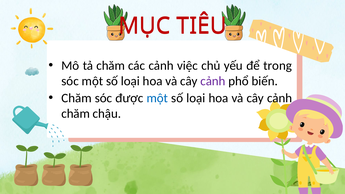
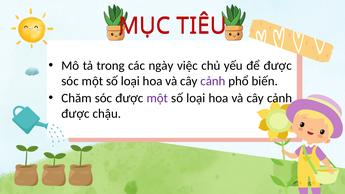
tả chăm: chăm -> trong (111, 66)
các cảnh: cảnh -> ngày (161, 66)
để trong: trong -> được (278, 66)
một colour: blue -> purple (157, 98)
chăm: chăm -> được (76, 114)
